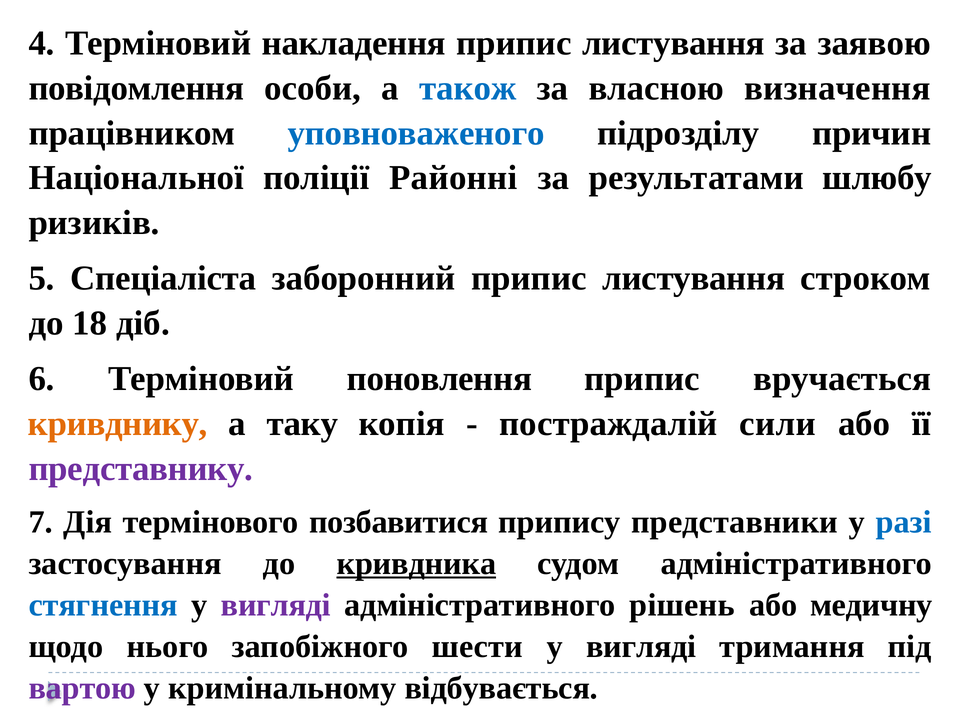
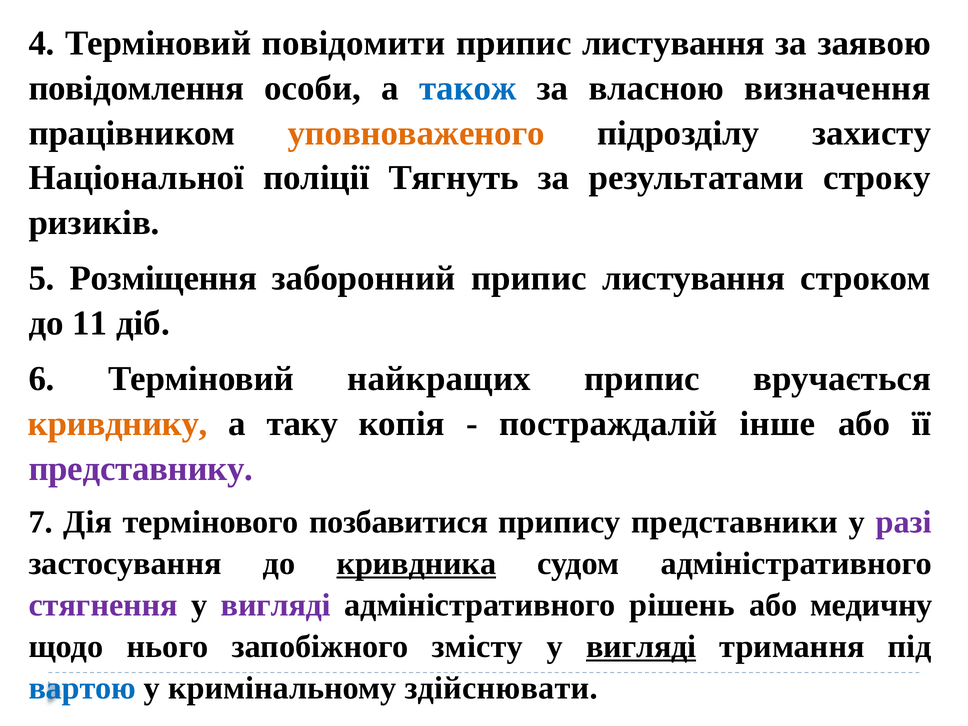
накладення: накладення -> повідомити (354, 43)
уповноваженого colour: blue -> orange (416, 133)
причин: причин -> захисту (872, 133)
Районні: Районні -> Тягнуть (454, 178)
шлюбу: шлюбу -> строку (877, 178)
Спеціаліста: Спеціаліста -> Розміщення (163, 278)
18: 18 -> 11 (90, 323)
поновлення: поновлення -> найкращих (439, 379)
сили: сили -> інше (778, 424)
разі colour: blue -> purple (904, 522)
стягнення colour: blue -> purple (103, 605)
шести: шести -> змісту (477, 646)
вигляді underline: none -> present (641, 646)
вартою colour: purple -> blue (82, 688)
відбувається: відбувається -> здійснювати (501, 688)
